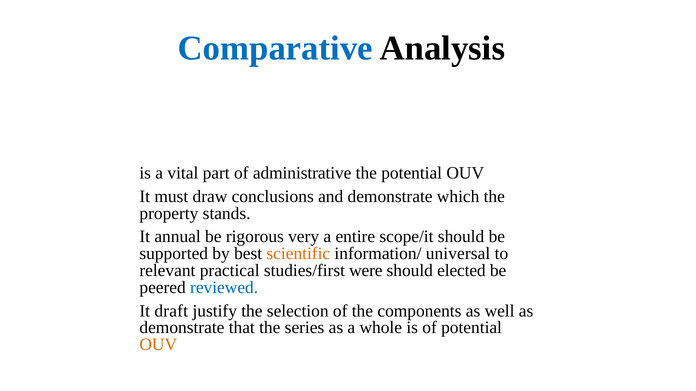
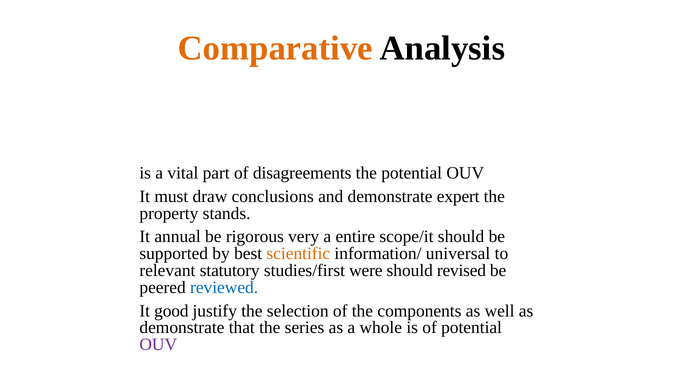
Comparative colour: blue -> orange (275, 48)
administrative: administrative -> disagreements (302, 173)
which: which -> expert (458, 197)
practical: practical -> statutory (230, 271)
elected: elected -> revised (461, 271)
draft: draft -> good (171, 311)
OUV colour: orange -> purple (158, 345)
